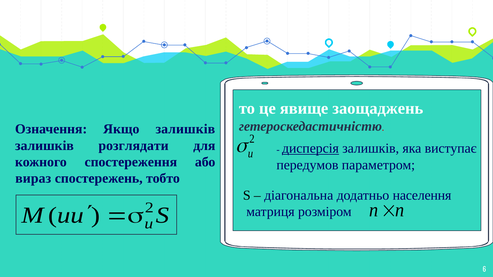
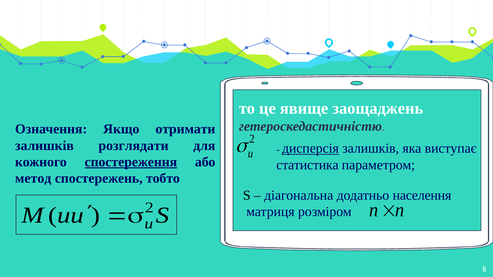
Якщо залишків: залишків -> отримати (185, 129)
спостереження underline: none -> present (131, 162)
передумов: передумов -> статистика (307, 165)
вираз: вираз -> метод (33, 179)
